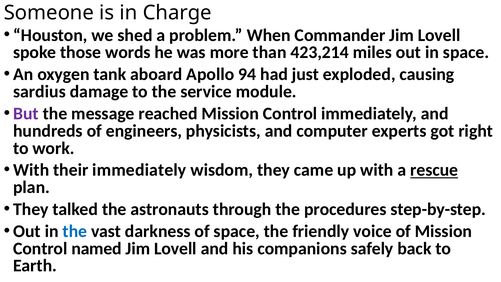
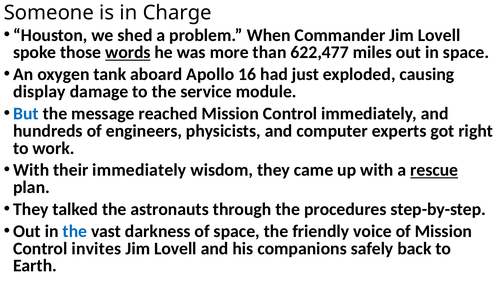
words underline: none -> present (128, 52)
423,214: 423,214 -> 622,477 (320, 52)
94: 94 -> 16 (247, 74)
sardius: sardius -> display (39, 92)
But colour: purple -> blue (26, 114)
named: named -> invites (96, 248)
